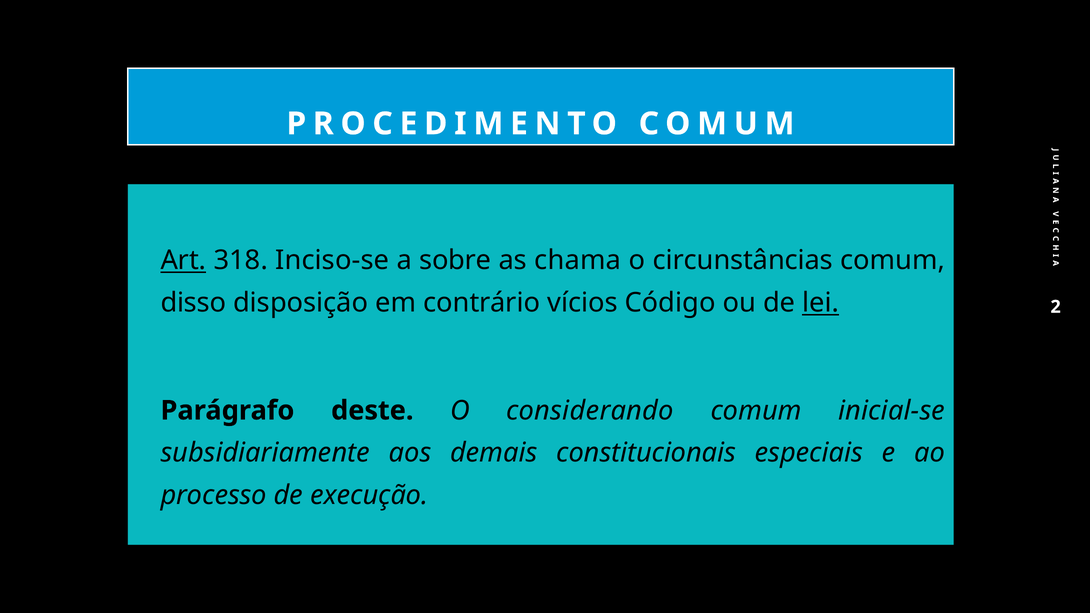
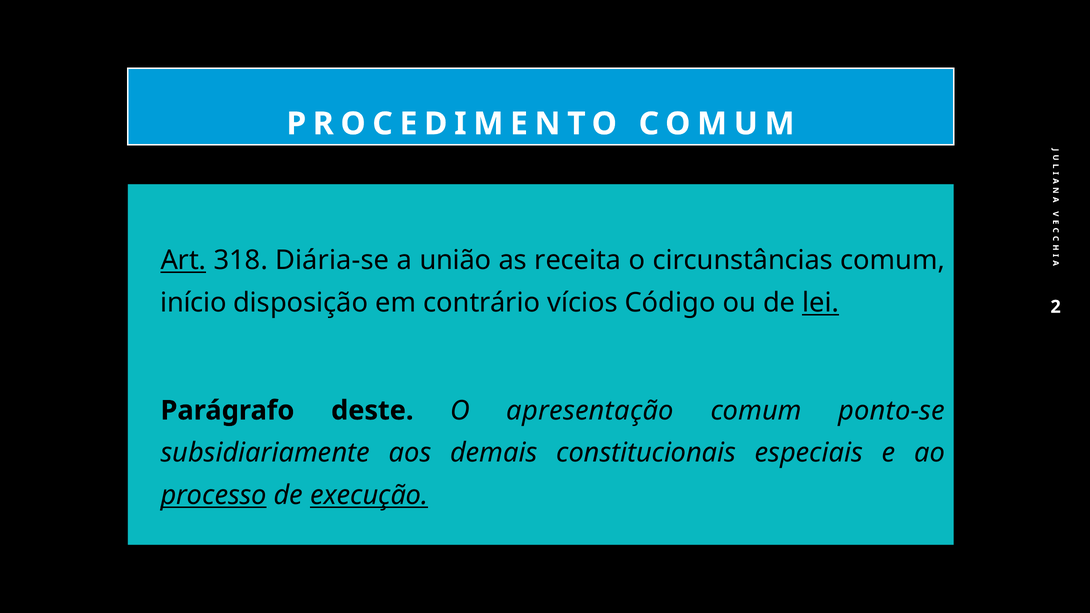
Inciso-se: Inciso-se -> Diária-se (332, 260)
sobre: sobre -> união (455, 260)
chama: chama -> receita (578, 260)
disso: disso -> início (193, 303)
considerando: considerando -> apresentação (590, 411)
inicial-se: inicial-se -> ponto-se (892, 411)
processo underline: none -> present (214, 496)
execução underline: none -> present (369, 496)
